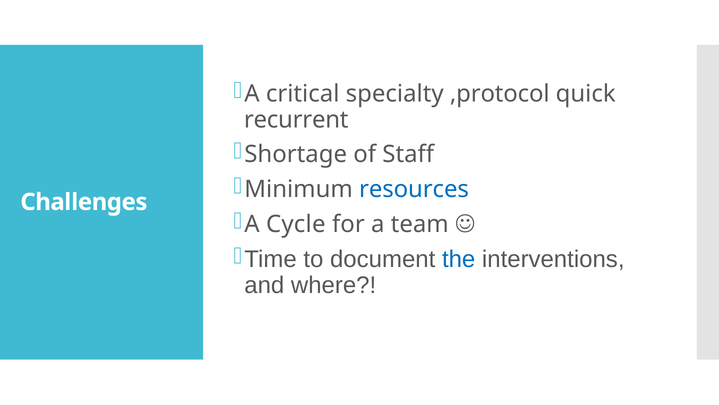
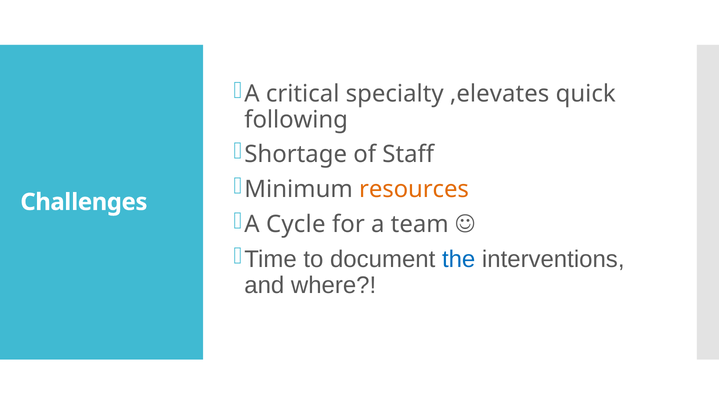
,protocol: ,protocol -> ,elevates (500, 94)
recurrent: recurrent -> following (296, 119)
resources colour: blue -> orange (414, 189)
